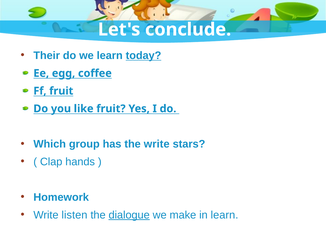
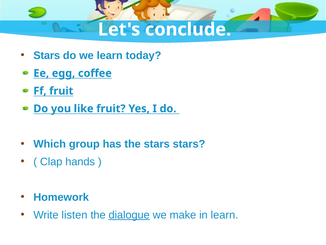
Their: Their -> Stars (47, 55)
today underline: present -> none (143, 55)
the write: write -> stars (157, 144)
